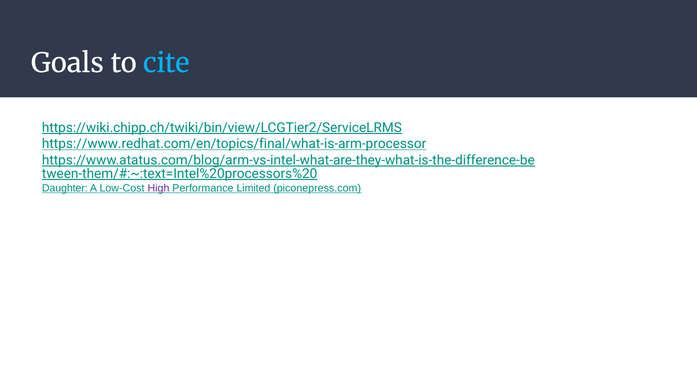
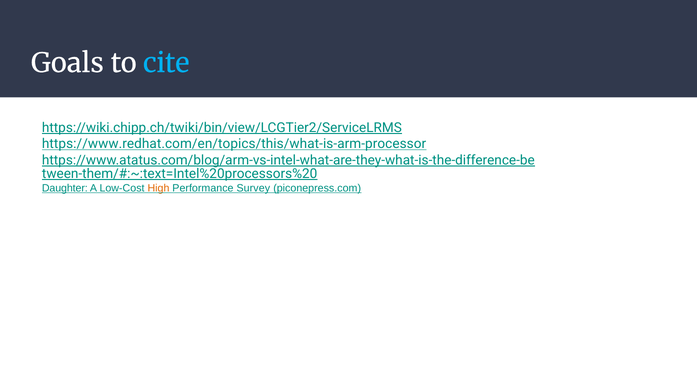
https://www.redhat.com/en/topics/final/what-is-arm-processor: https://www.redhat.com/en/topics/final/what-is-arm-processor -> https://www.redhat.com/en/topics/this/what-is-arm-processor (234, 144)
High colour: purple -> orange (158, 188)
Limited: Limited -> Survey (253, 188)
